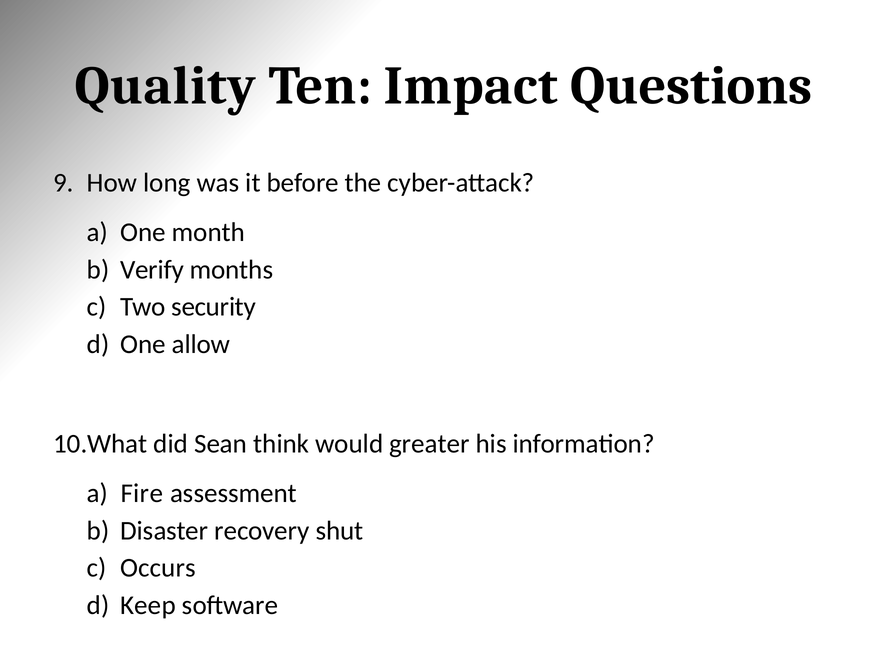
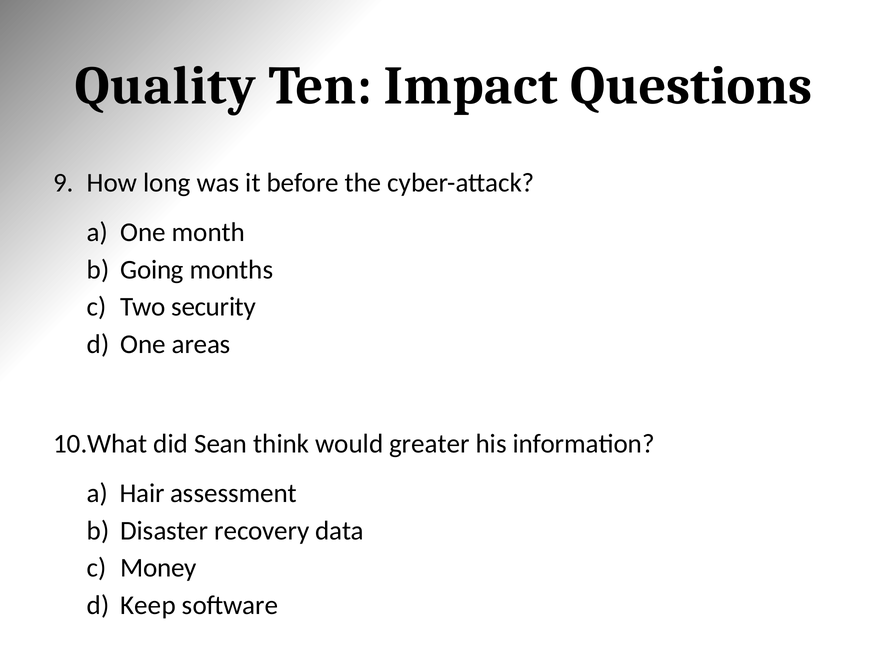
Verify: Verify -> Going (152, 270)
allow: allow -> areas (201, 344)
Fire: Fire -> Hair (142, 494)
shut: shut -> data (340, 531)
Occurs: Occurs -> Money (158, 568)
